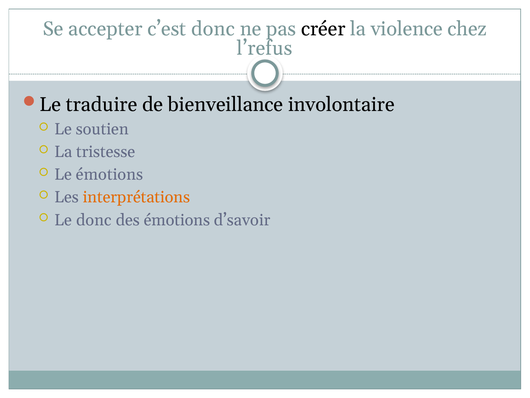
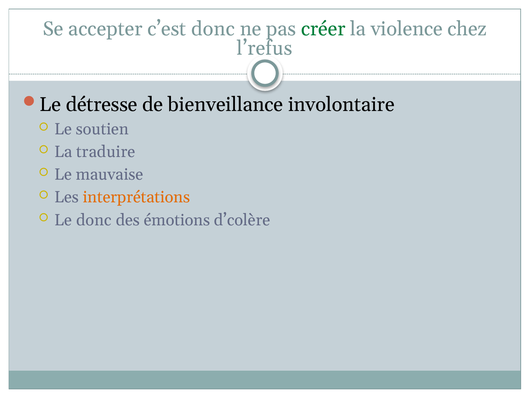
créer colour: black -> green (323, 29)
traduire: traduire -> détresse (102, 104)
tristesse: tristesse -> traduire (106, 152)
Le émotions: émotions -> mauvaise (110, 174)
d’savoir: d’savoir -> d’colère (242, 220)
